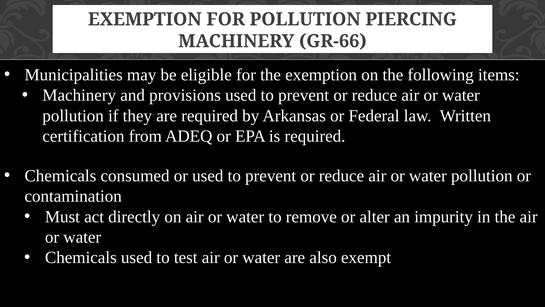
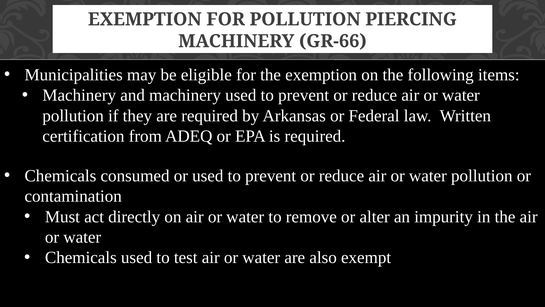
and provisions: provisions -> machinery (185, 95)
